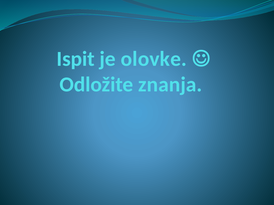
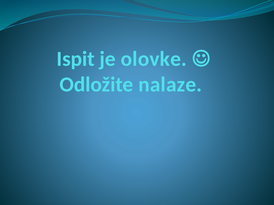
znanja: znanja -> nalaze (170, 85)
